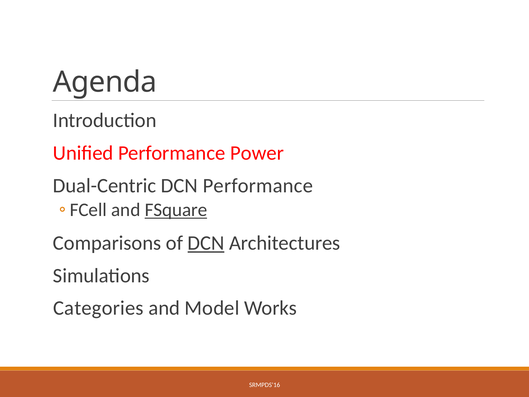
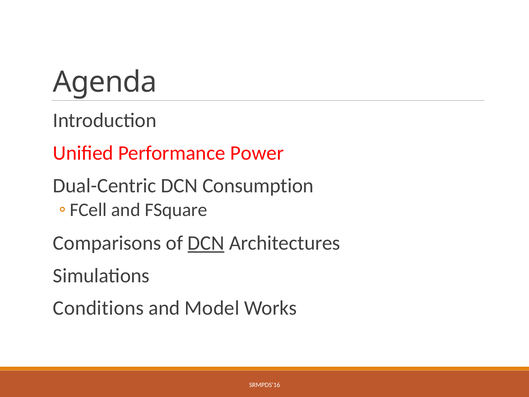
DCN Performance: Performance -> Consumption (258, 185)
FSquare underline: present -> none (176, 210)
Categories: Categories -> Conditions (98, 308)
